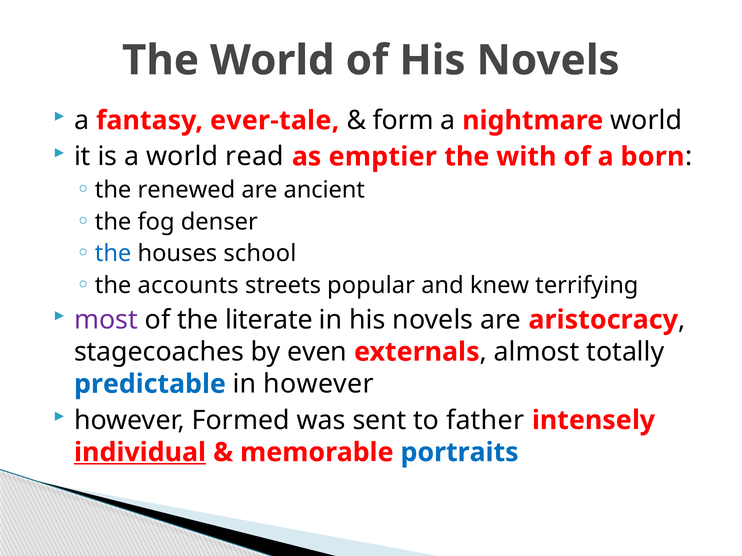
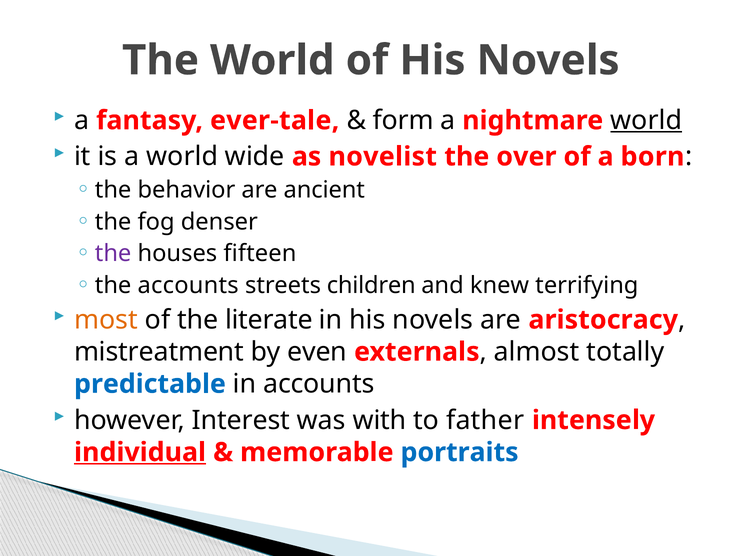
world underline: none -> present (646, 121)
read: read -> wide (255, 157)
emptier: emptier -> novelist (383, 157)
with: with -> over (526, 157)
renewed: renewed -> behavior (186, 190)
the colour: blue -> purple (113, 254)
school: school -> fifteen (260, 254)
popular: popular -> children (371, 285)
most colour: purple -> orange (106, 320)
stagecoaches: stagecoaches -> mistreatment (159, 352)
in however: however -> accounts (319, 384)
Formed: Formed -> Interest (241, 421)
sent: sent -> with (380, 421)
